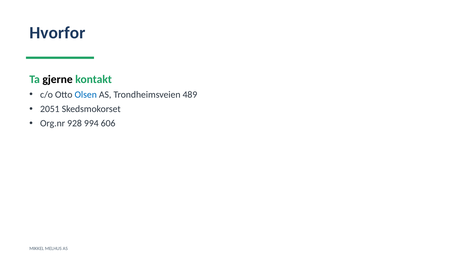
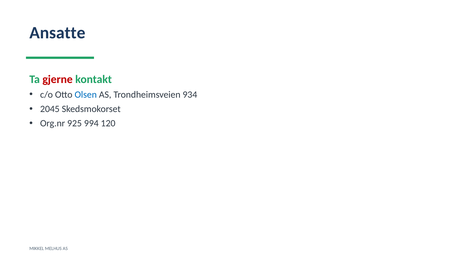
Hvorfor: Hvorfor -> Ansatte (57, 33)
gjerne colour: black -> red (58, 79)
489: 489 -> 934 (190, 95)
2051: 2051 -> 2045 (50, 109)
928: 928 -> 925 (75, 124)
606: 606 -> 120 (108, 124)
